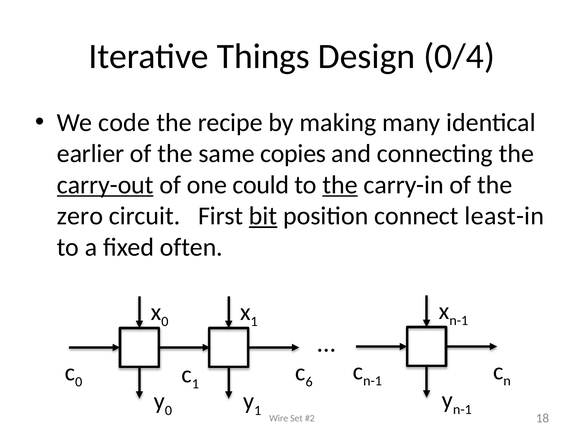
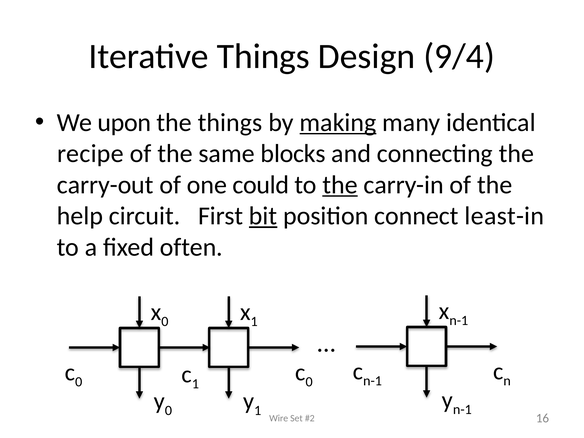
0/4: 0/4 -> 9/4 (459, 57)
code: code -> upon (124, 123)
the recipe: recipe -> things (230, 123)
making underline: none -> present (338, 123)
earlier: earlier -> recipe (90, 154)
copies: copies -> blocks (293, 154)
carry-out underline: present -> none (105, 185)
zero: zero -> help (80, 216)
6: 6 -> 0 (309, 382)
18: 18 -> 16 (542, 418)
